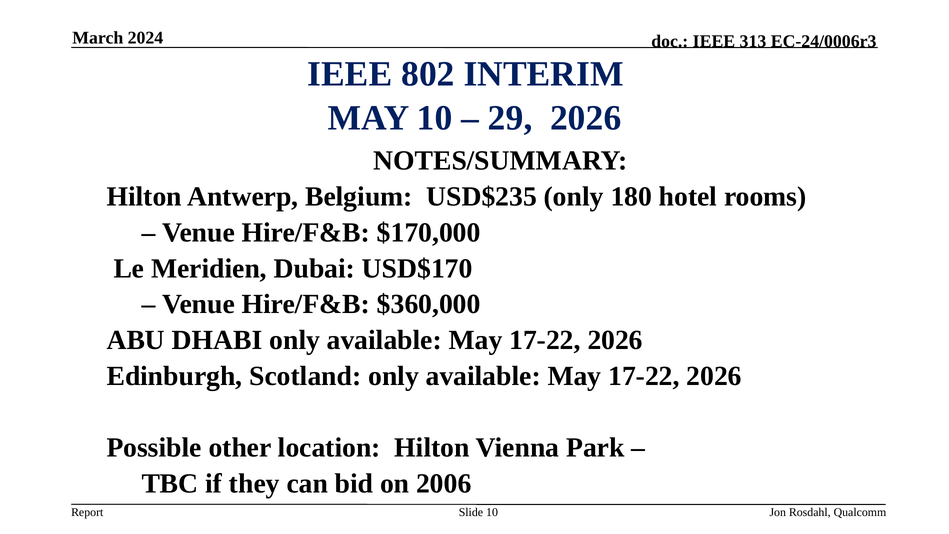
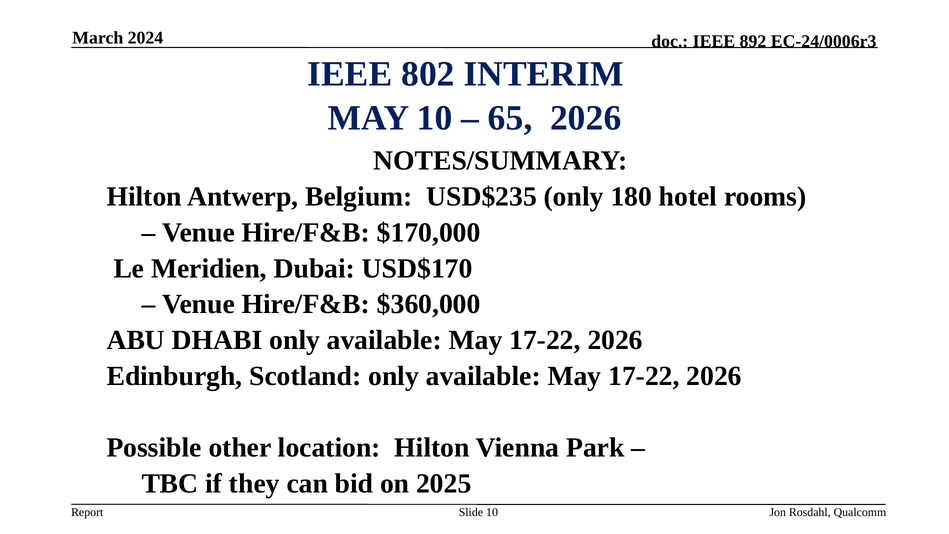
313: 313 -> 892 (753, 42)
29: 29 -> 65 (510, 118)
2006: 2006 -> 2025 (444, 483)
